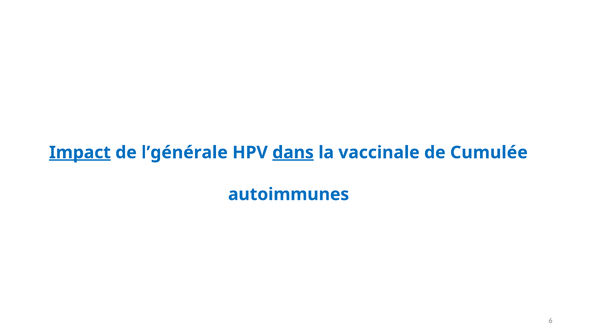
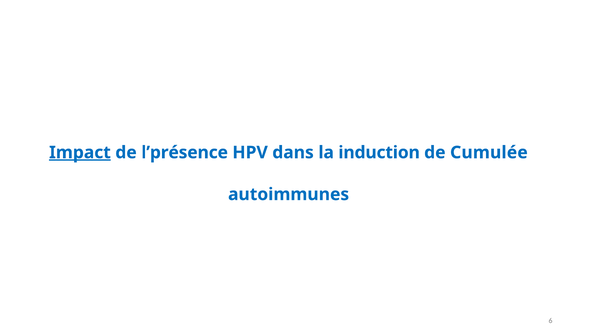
l’générale: l’générale -> l’présence (185, 153)
dans underline: present -> none (293, 153)
vaccinale: vaccinale -> induction (379, 153)
